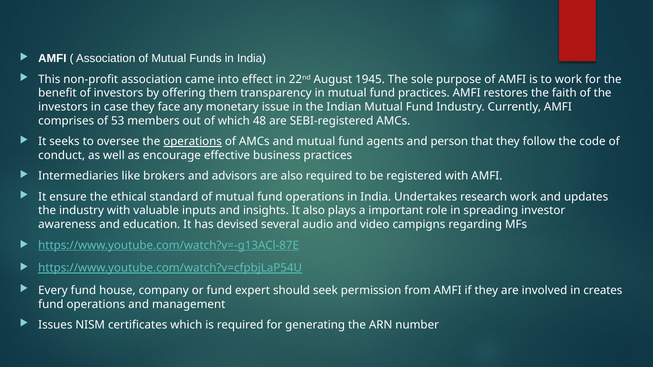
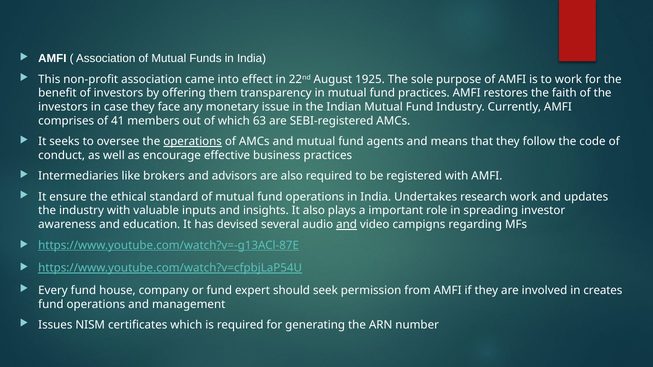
1945: 1945 -> 1925 (370, 79)
53: 53 -> 41 (118, 121)
48: 48 -> 63 (259, 121)
person: person -> means (449, 142)
and underline: none -> present (347, 225)
